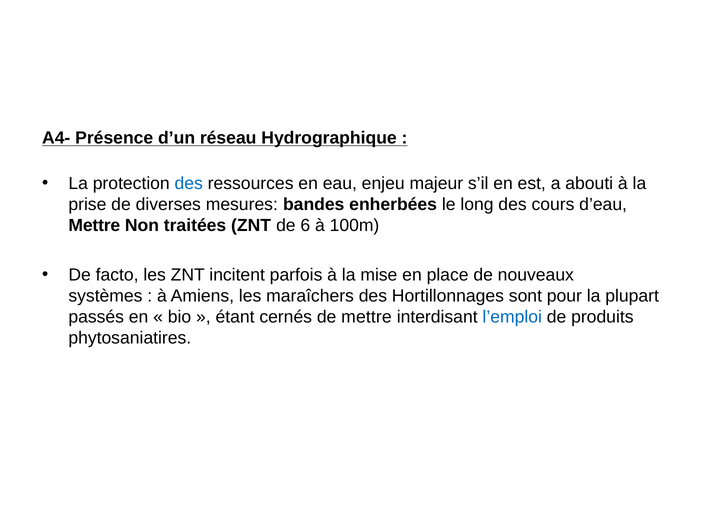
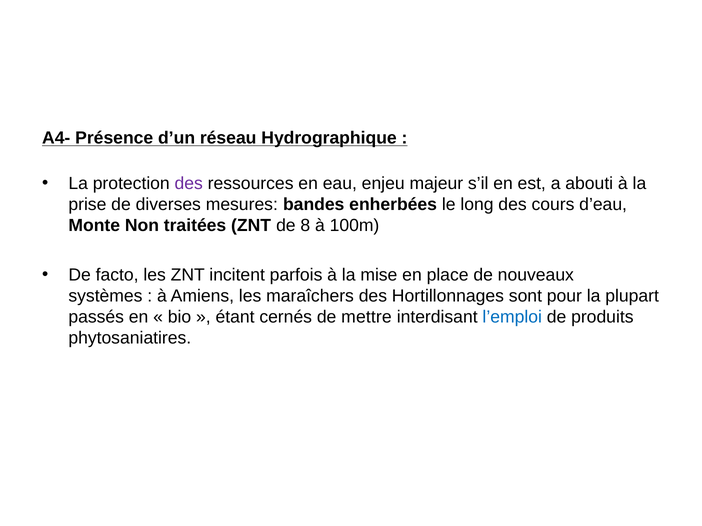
des colour: blue -> purple (189, 184)
Mettre: Mettre -> Monte (94, 226)
6: 6 -> 8 (305, 226)
